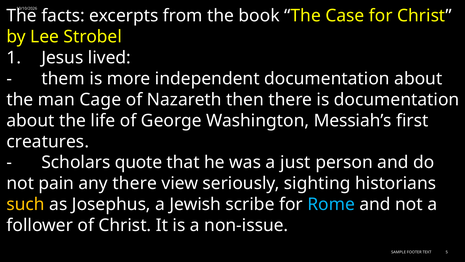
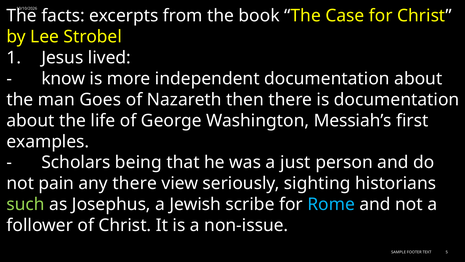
them: them -> know (63, 79)
Cage: Cage -> Goes (100, 100)
creatures: creatures -> examples (48, 141)
quote: quote -> being (138, 162)
such colour: yellow -> light green (26, 204)
